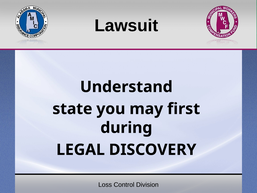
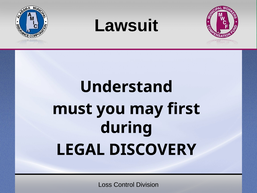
state: state -> must (72, 109)
